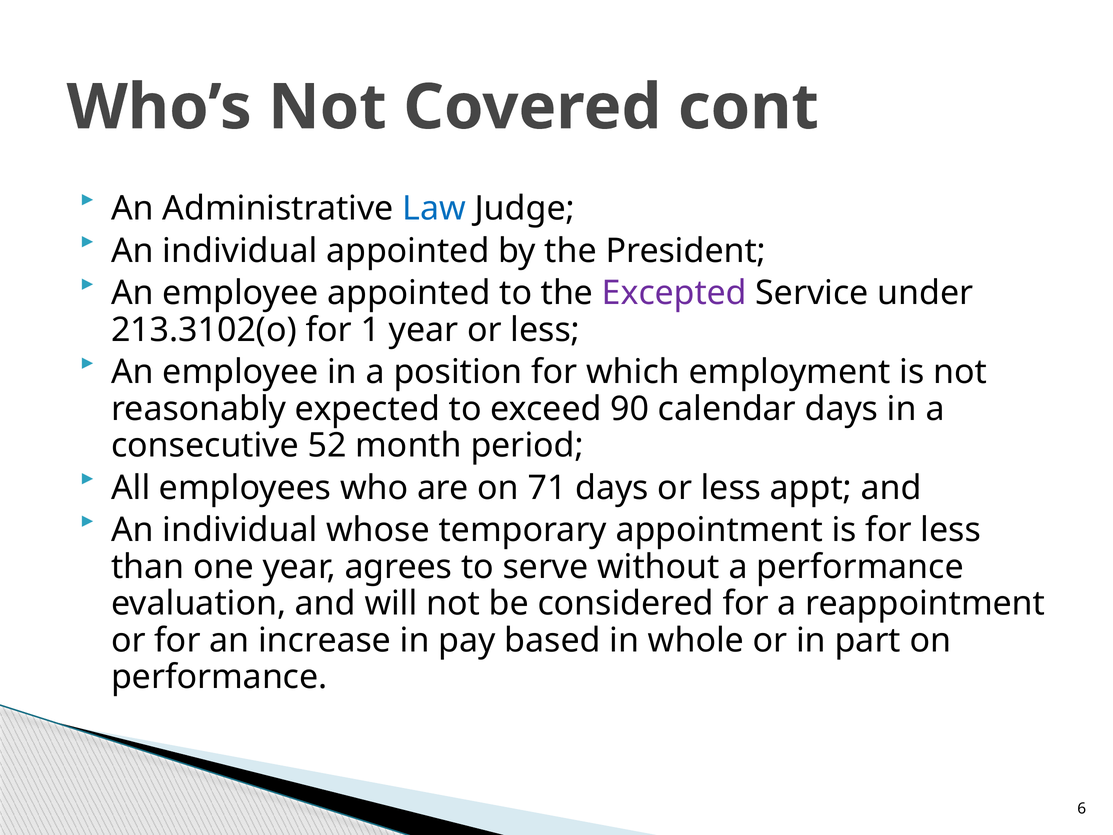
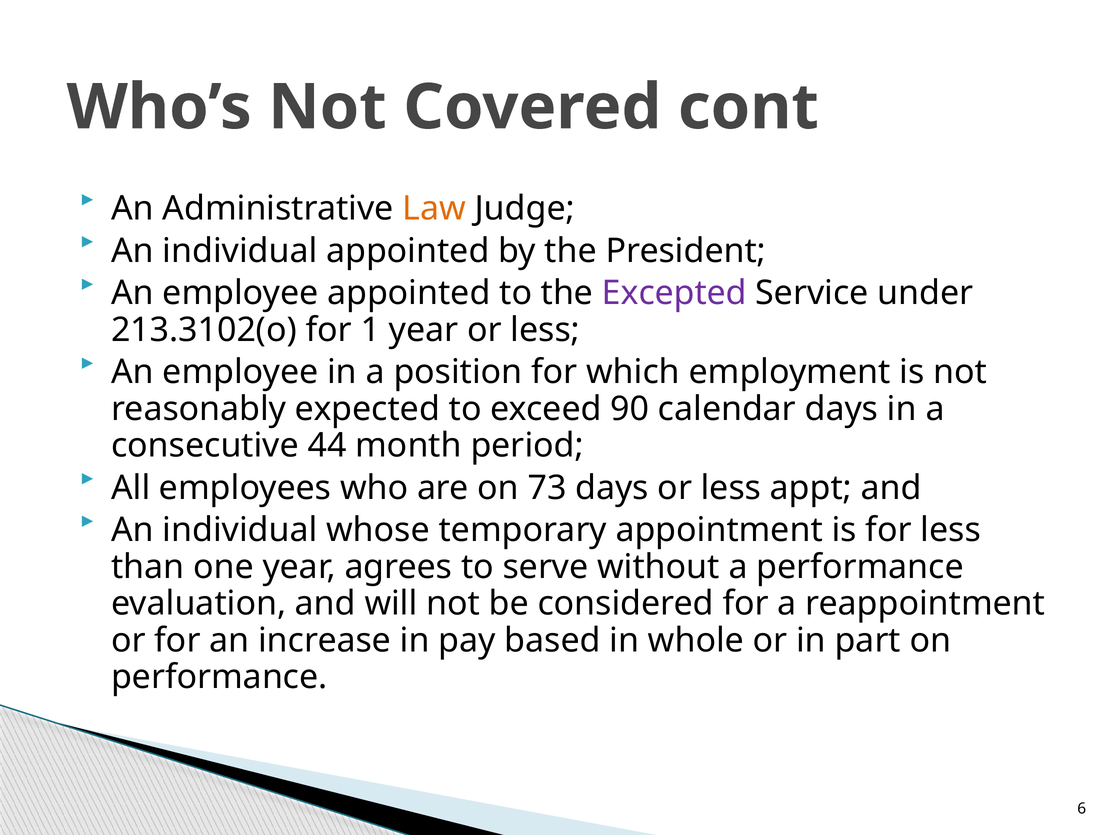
Law colour: blue -> orange (434, 209)
52: 52 -> 44 (327, 445)
71: 71 -> 73 (547, 488)
